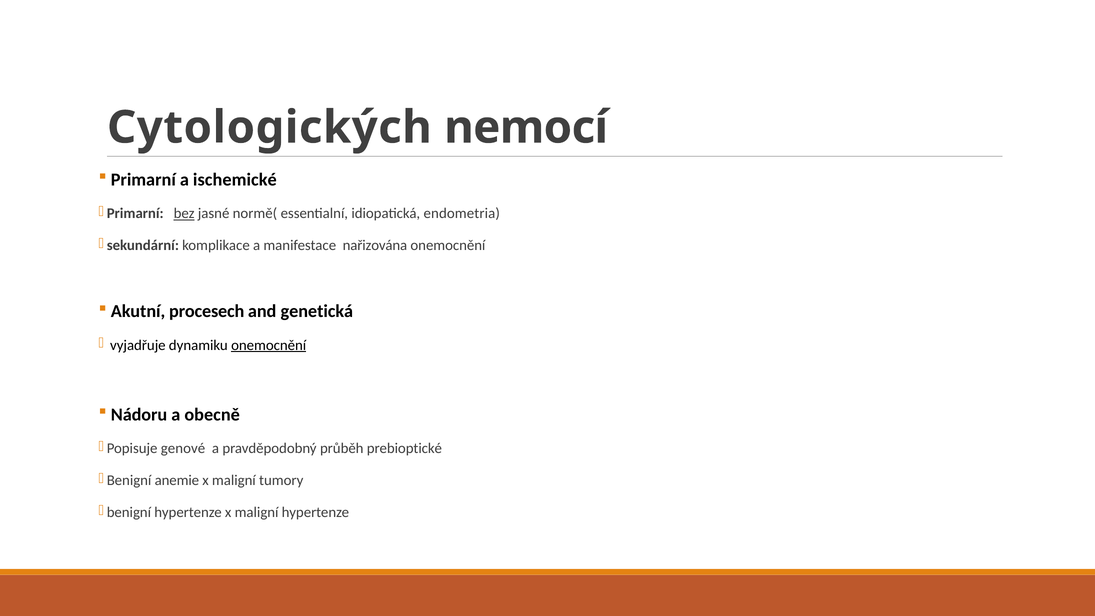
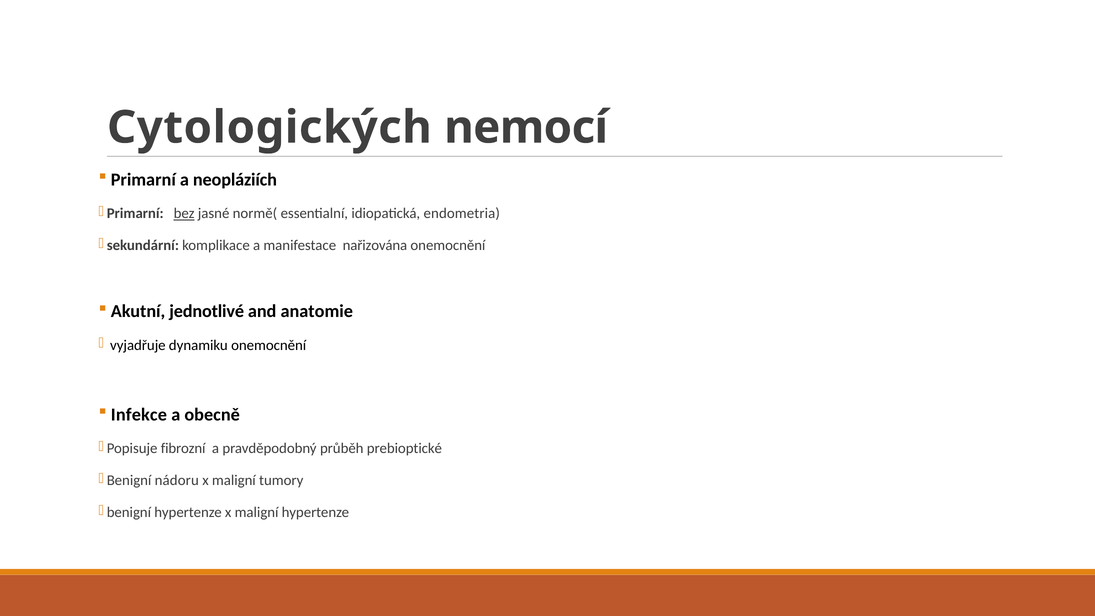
ischemické: ischemické -> neopláziích (235, 180)
procesech: procesech -> jednotlivé (207, 311)
genetická: genetická -> anatomie (317, 311)
onemocnění underline: present -> none (269, 345)
Nádoru: Nádoru -> Infekce (139, 415)
genové: genové -> fibrozní (183, 448)
anemie: anemie -> nádoru (177, 481)
